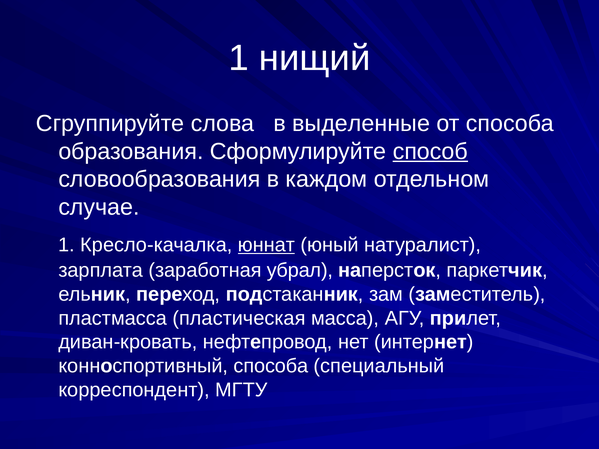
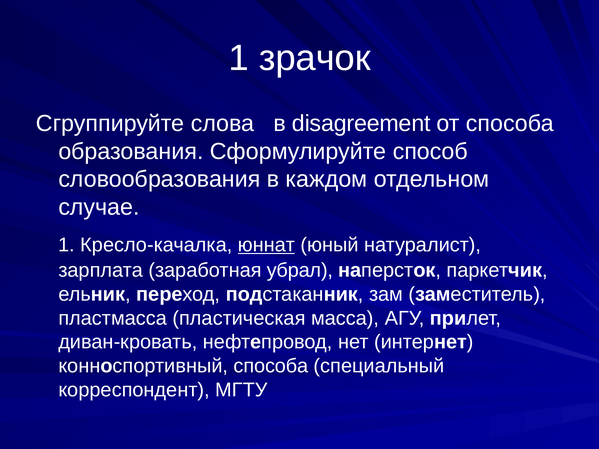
нищий: нищий -> зрачок (315, 58)
выделенные: выделенные -> disagreement (361, 123)
способ underline: present -> none (430, 151)
